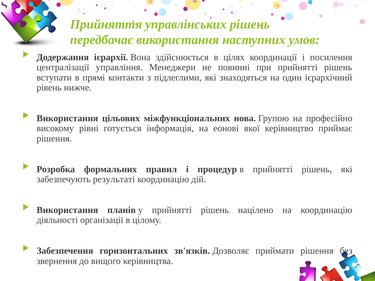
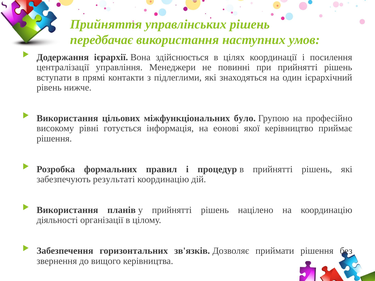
нова: нова -> було (245, 118)
